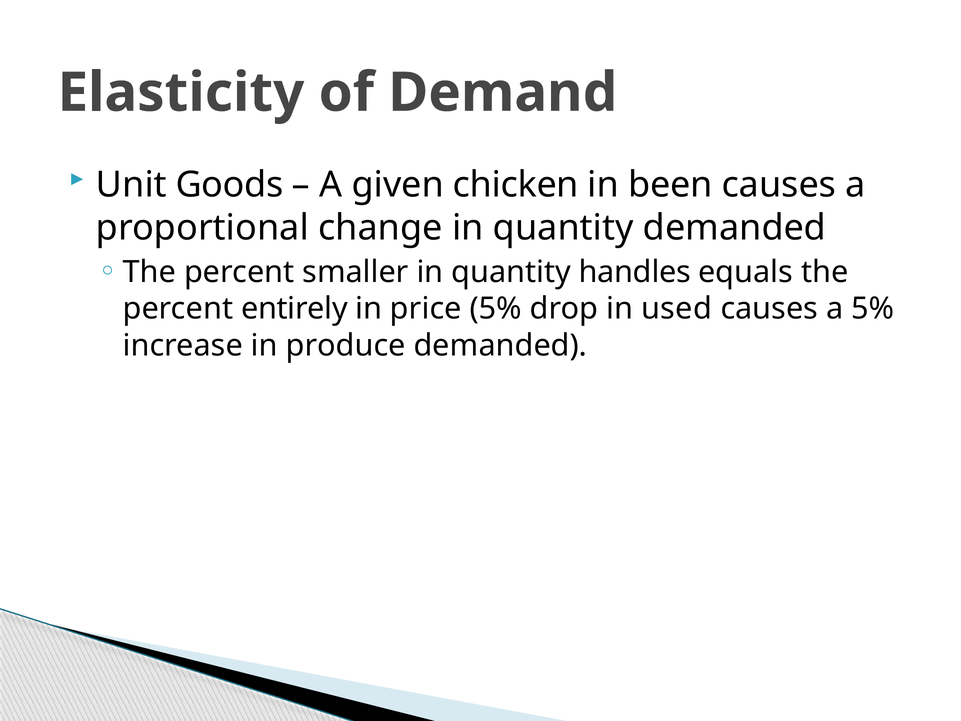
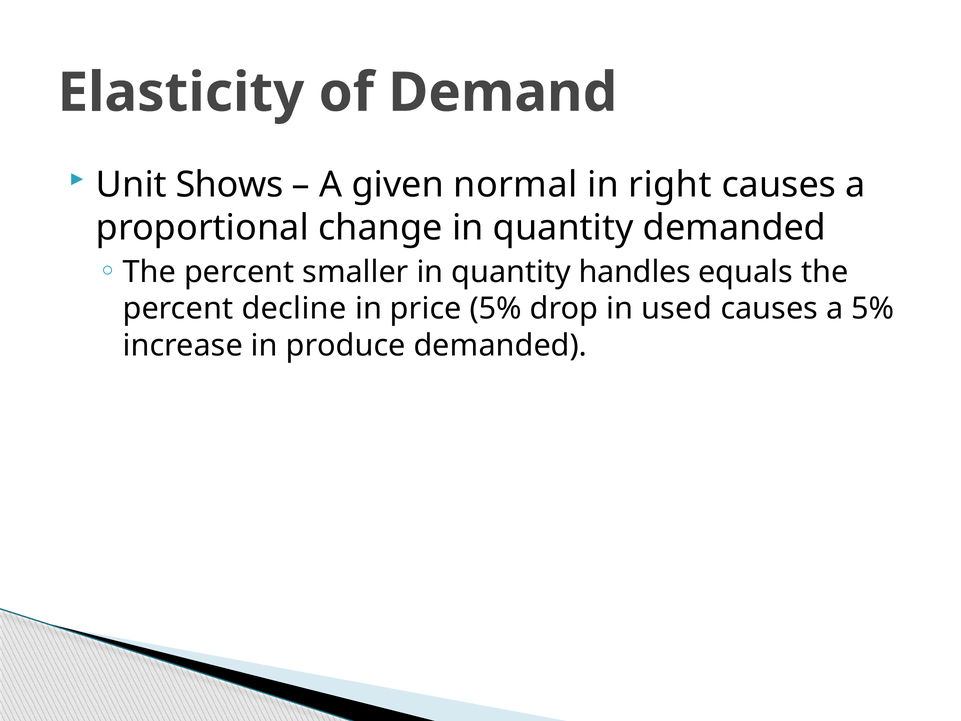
Goods: Goods -> Shows (230, 185)
chicken: chicken -> normal (515, 185)
been: been -> right (670, 185)
entirely: entirely -> decline (294, 309)
